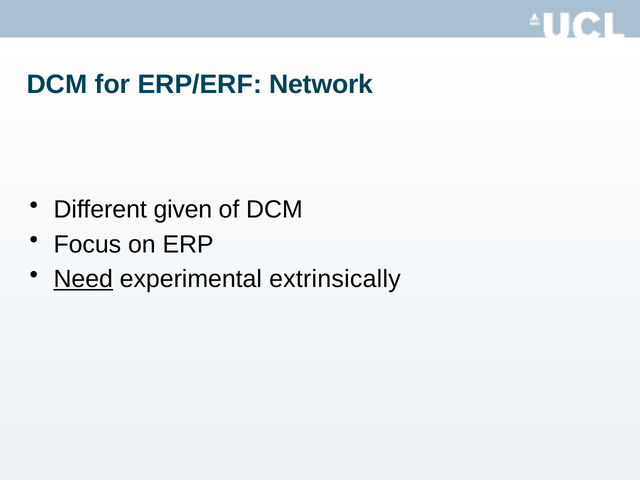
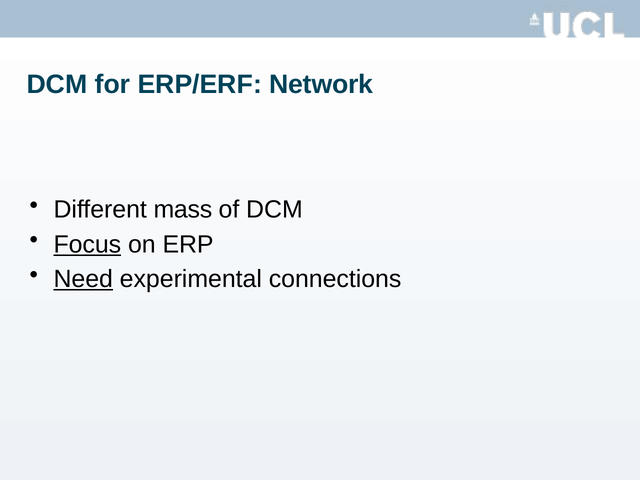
given: given -> mass (183, 209)
Focus underline: none -> present (87, 244)
extrinsically: extrinsically -> connections (335, 279)
